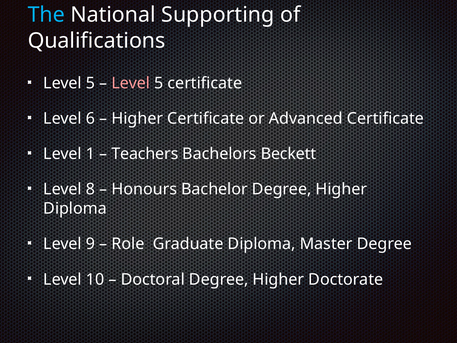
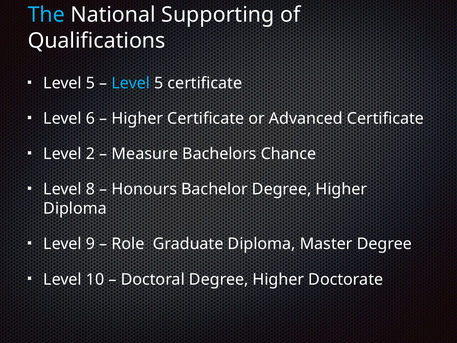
Level colour: pink -> light blue (131, 83)
1: 1 -> 2 (91, 154)
Teachers: Teachers -> Measure (145, 154)
Beckett: Beckett -> Chance (288, 154)
